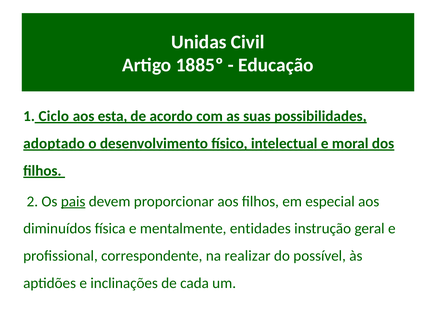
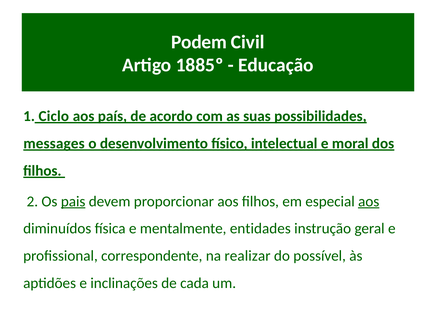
Unidas: Unidas -> Podem (199, 42)
esta: esta -> país (112, 116)
adoptado: adoptado -> messages (54, 143)
aos underline: none -> present (369, 201)
